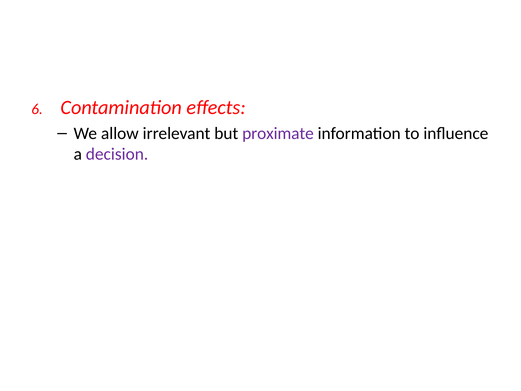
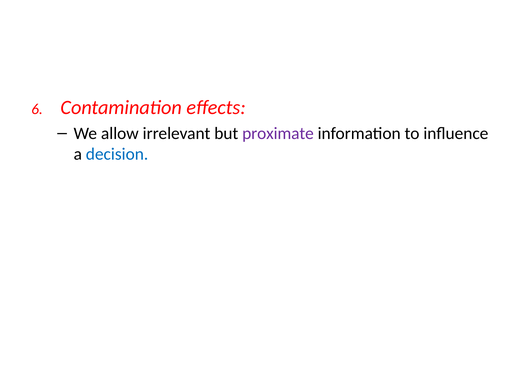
decision colour: purple -> blue (117, 154)
